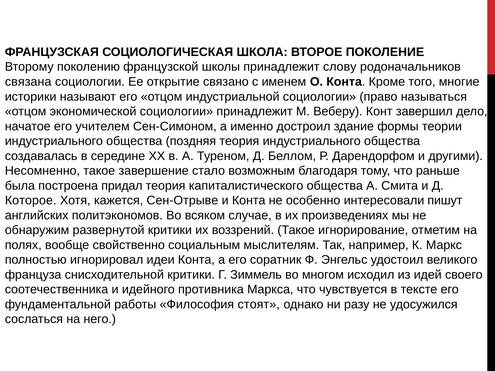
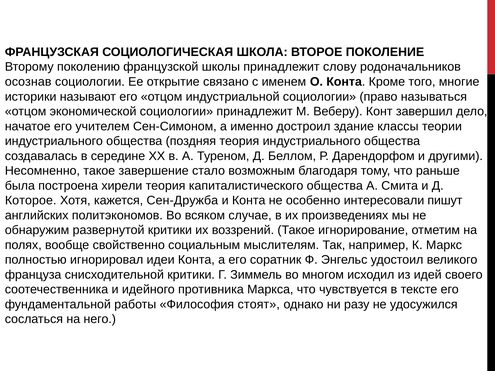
связана: связана -> осознав (28, 82)
формы: формы -> классы (398, 126)
придал: придал -> хирели (122, 186)
Сен-Отрыве: Сен-Отрыве -> Сен-Дружба (182, 201)
